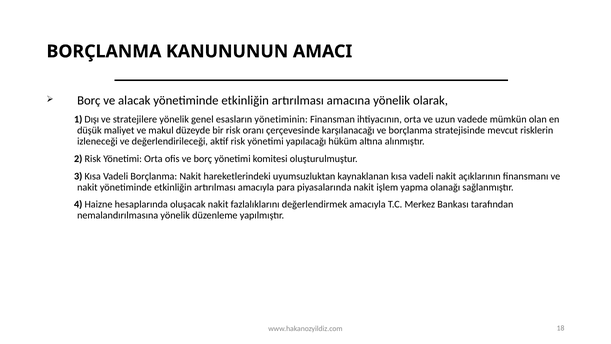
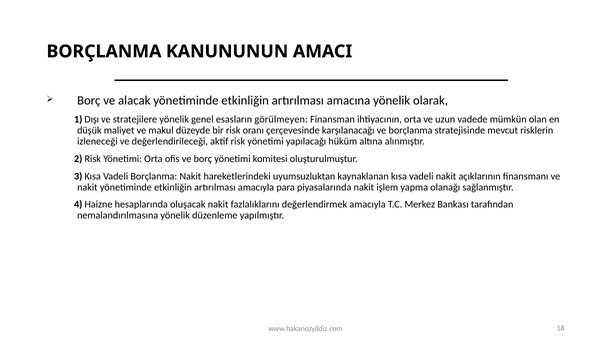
yönetiminin: yönetiminin -> görülmeyen (281, 119)
